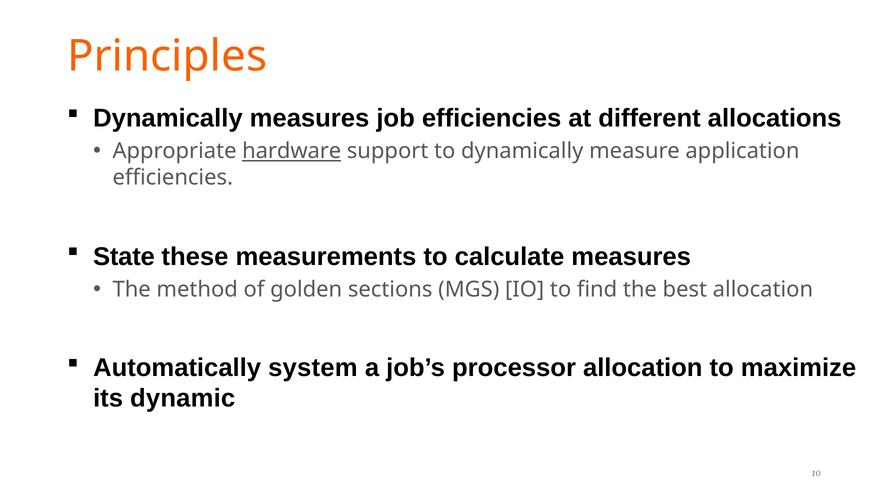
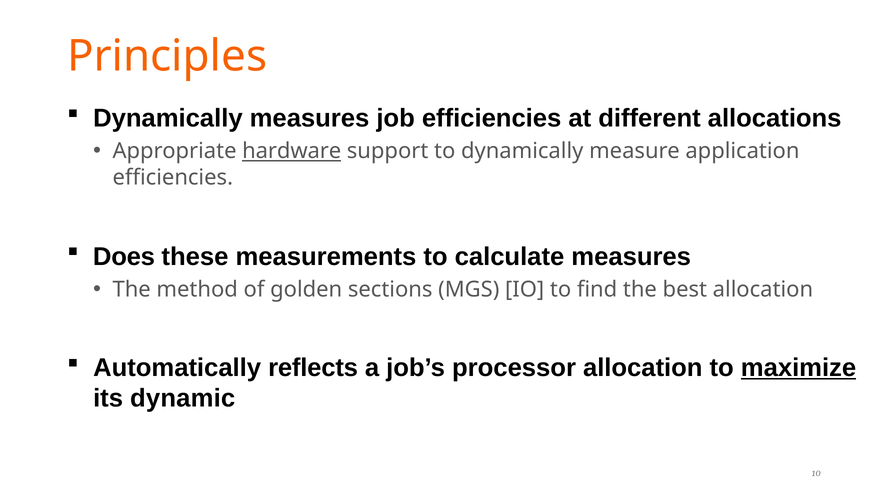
State: State -> Does (124, 257)
system: system -> reflects (313, 368)
maximize underline: none -> present (799, 368)
